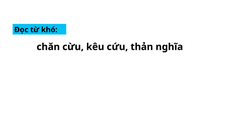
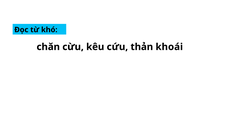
nghĩa: nghĩa -> khoái (169, 47)
